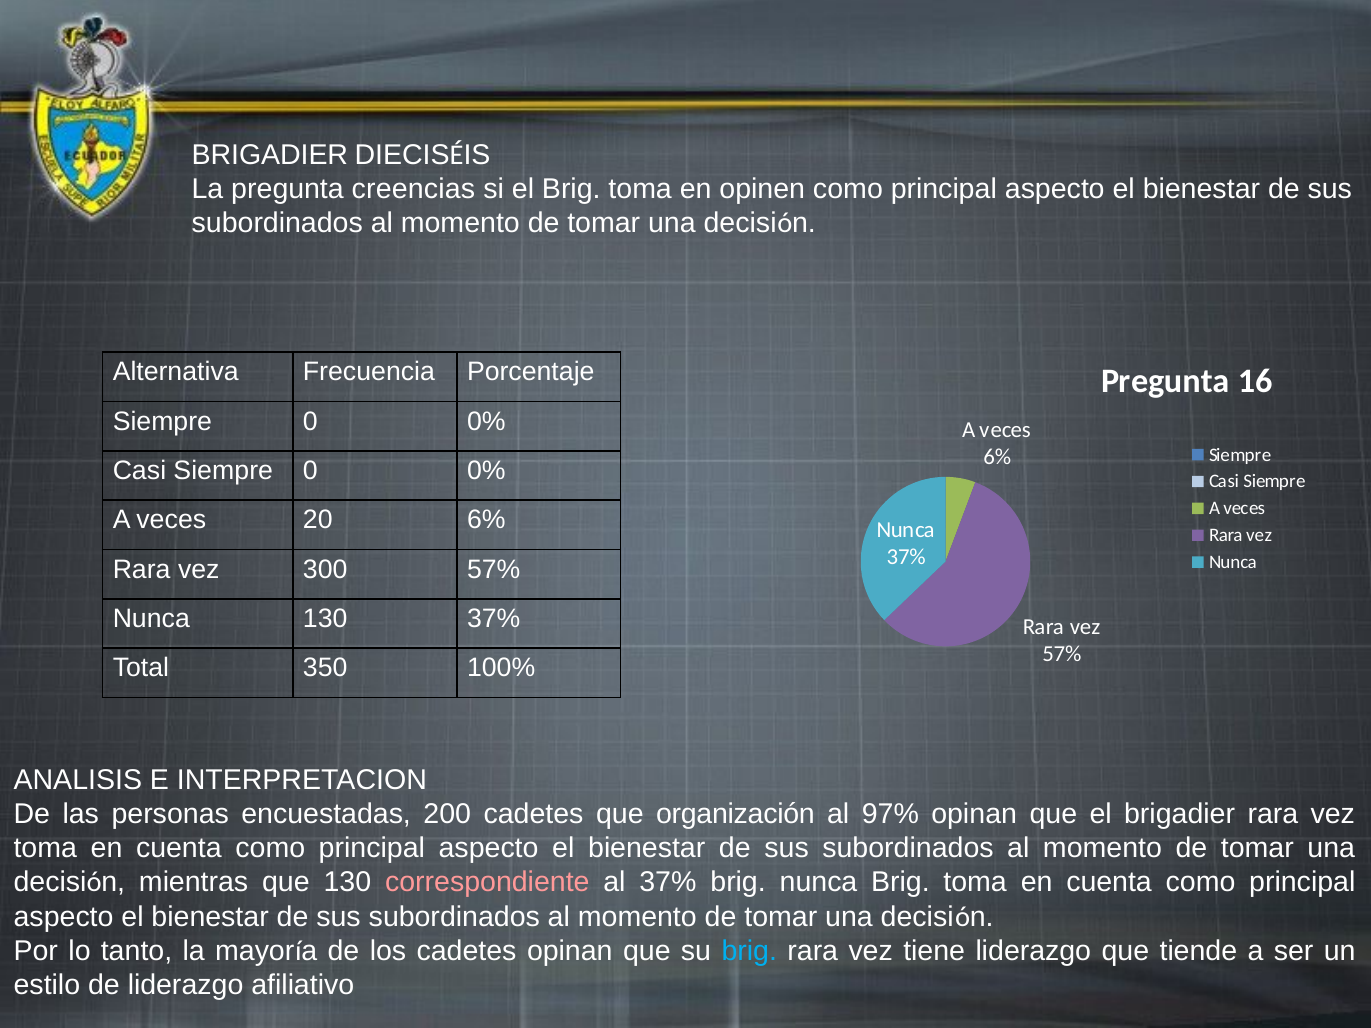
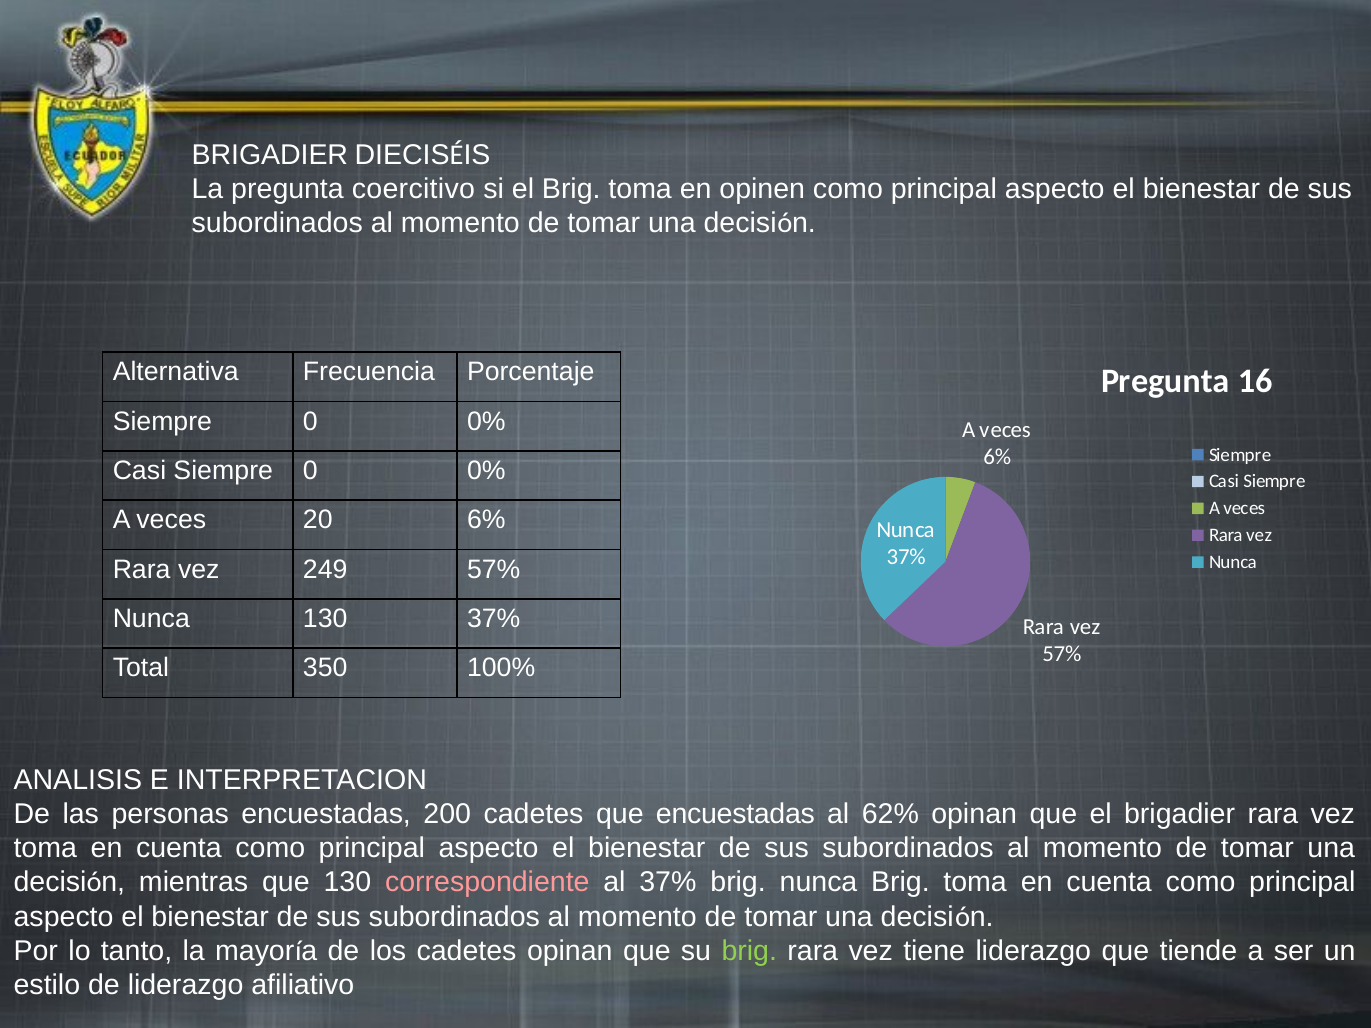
creencias: creencias -> coercitivo (413, 189)
300: 300 -> 249 (325, 569)
que organización: organización -> encuestadas (735, 814)
97%: 97% -> 62% (890, 814)
brig colour: light blue -> light green (749, 951)
